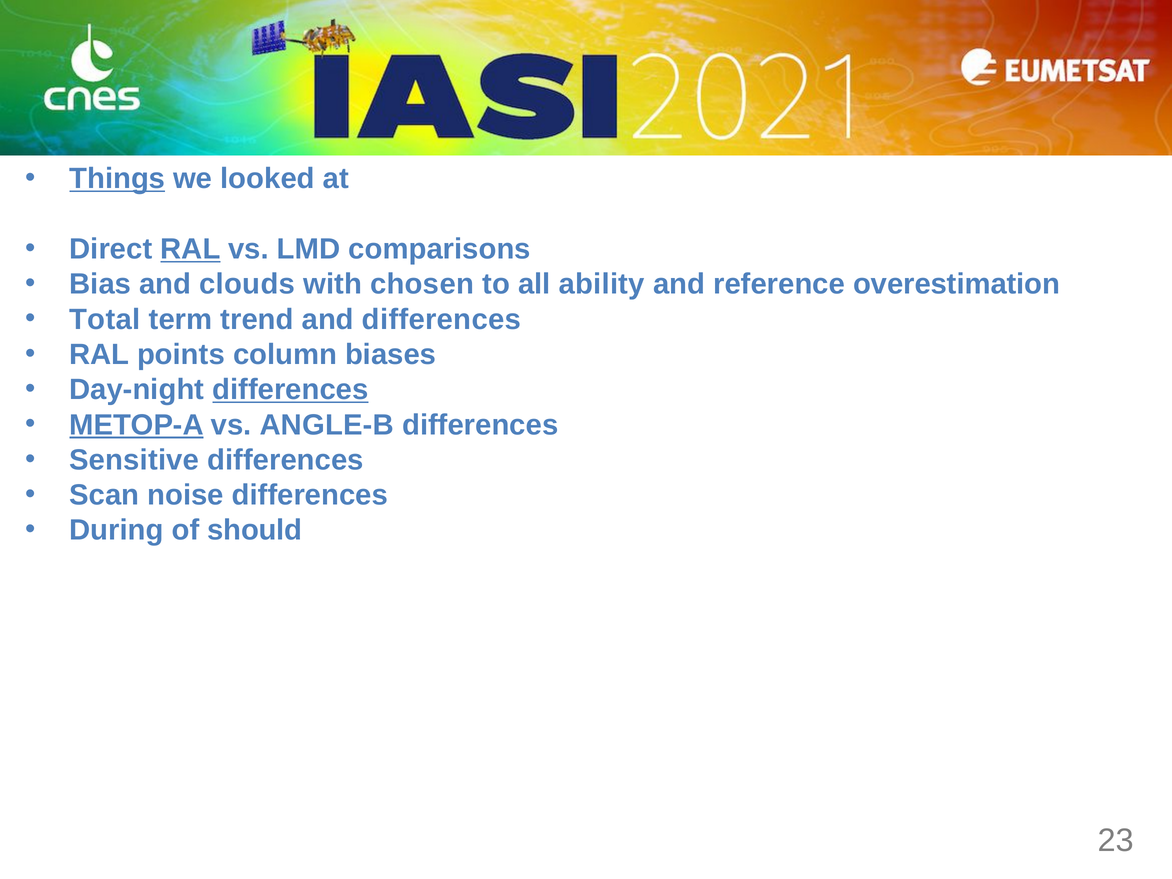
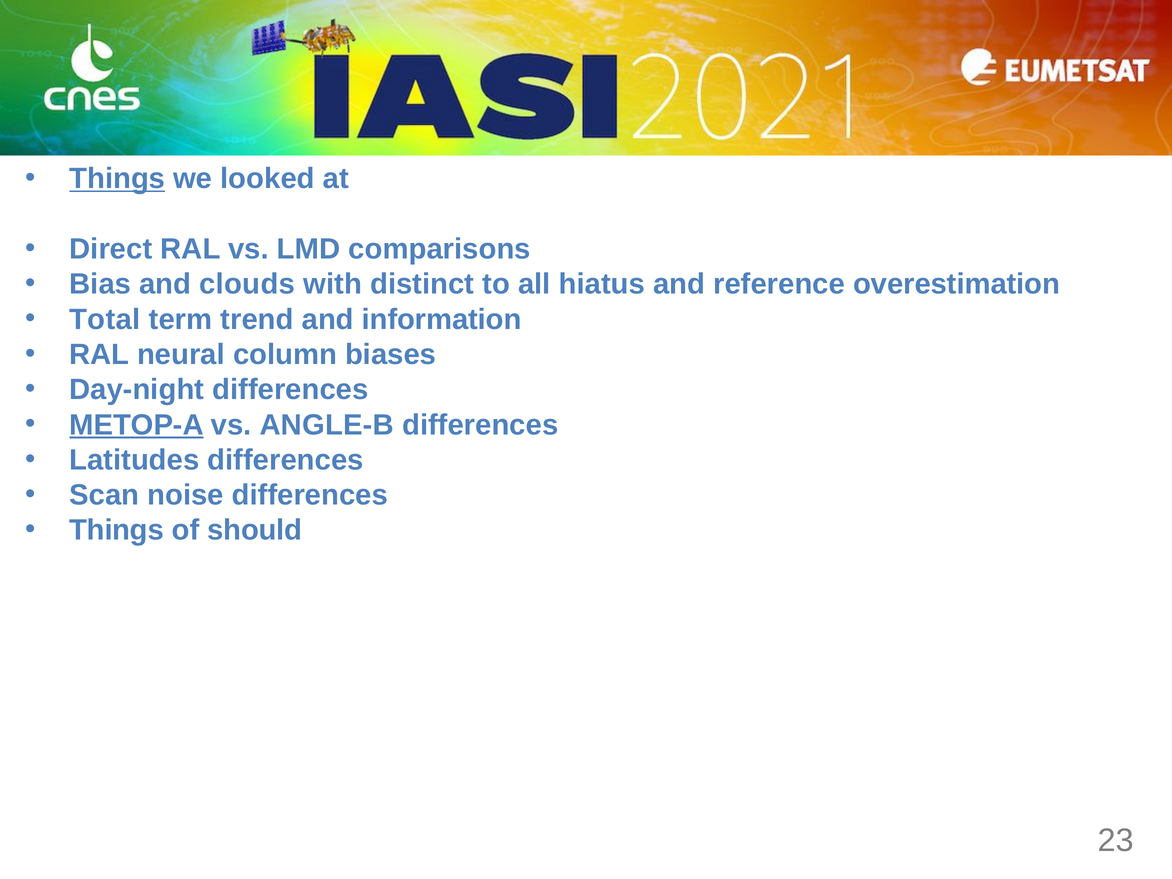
RAL underline: present -> none (190, 249)
chosen: chosen -> distinct (422, 284)
ability: ability -> hiatus (602, 284)
and differences: differences -> information (442, 319)
points: points -> neural (181, 355)
differences underline: present -> none (290, 390)
Sensitive: Sensitive -> Latitudes (134, 460)
During: During -> Things (117, 530)
